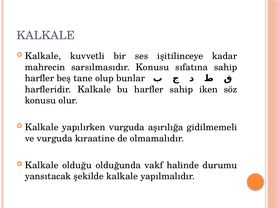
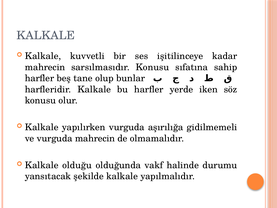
harfler sahip: sahip -> yerde (181, 89)
vurguda kıraatine: kıraatine -> mahrecin (95, 138)
